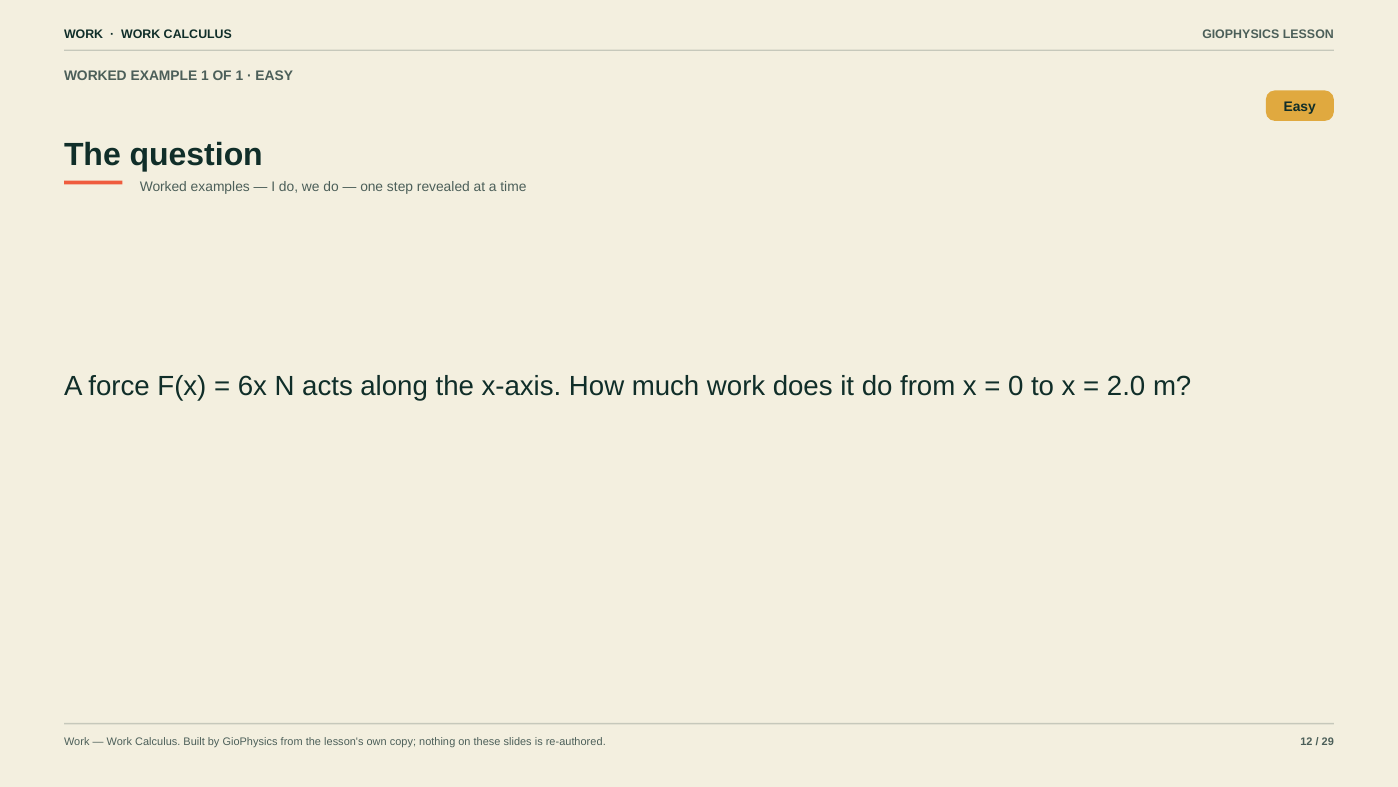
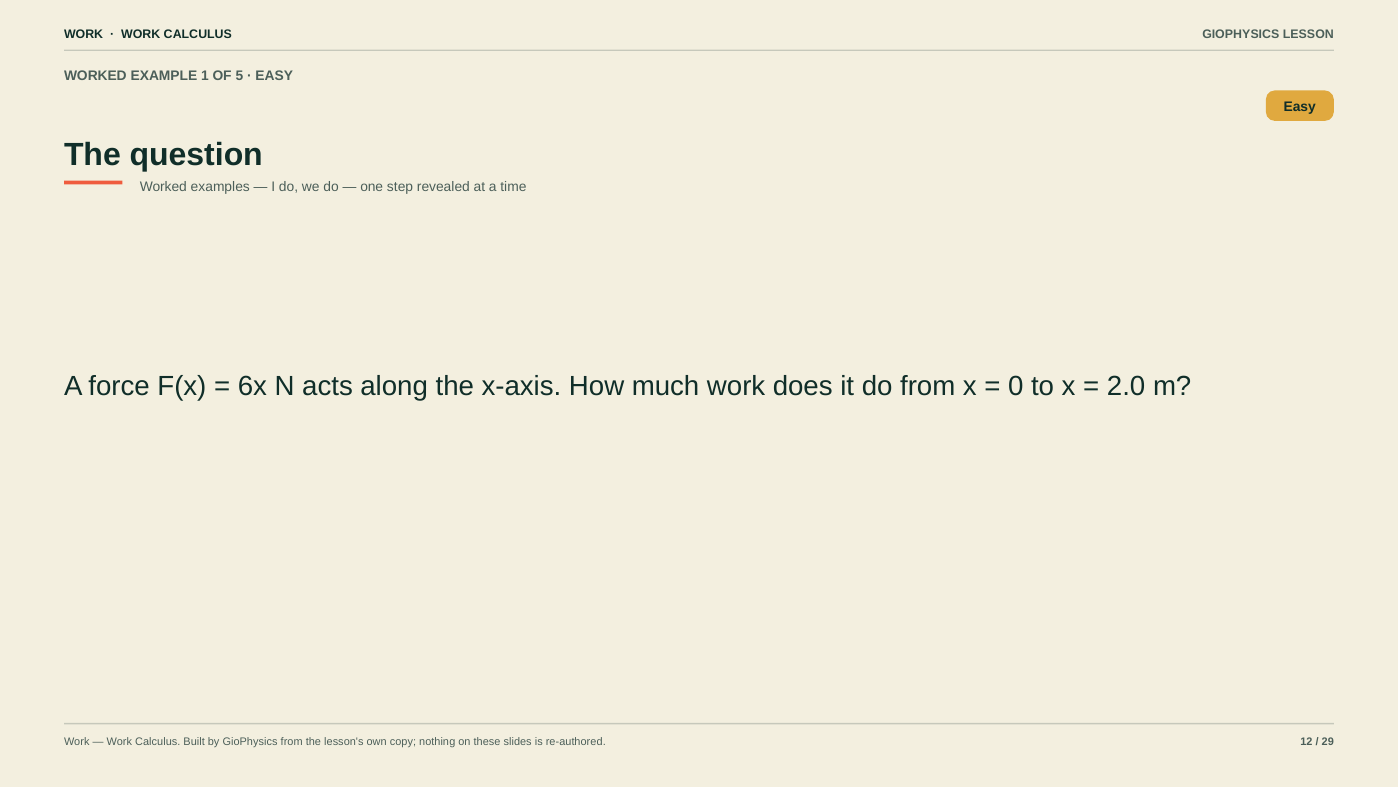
OF 1: 1 -> 5 (239, 76)
